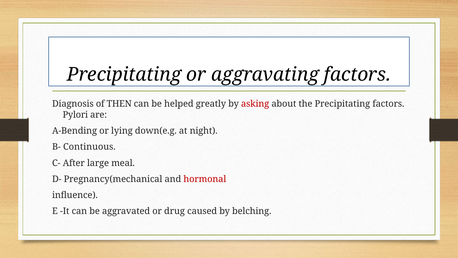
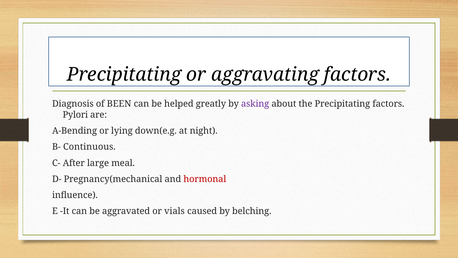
THEN: THEN -> BEEN (119, 104)
asking colour: red -> purple (255, 104)
drug: drug -> vials (174, 211)
